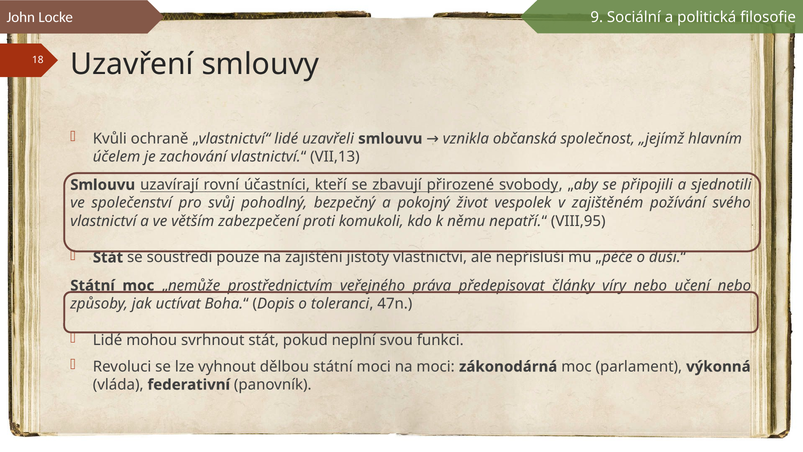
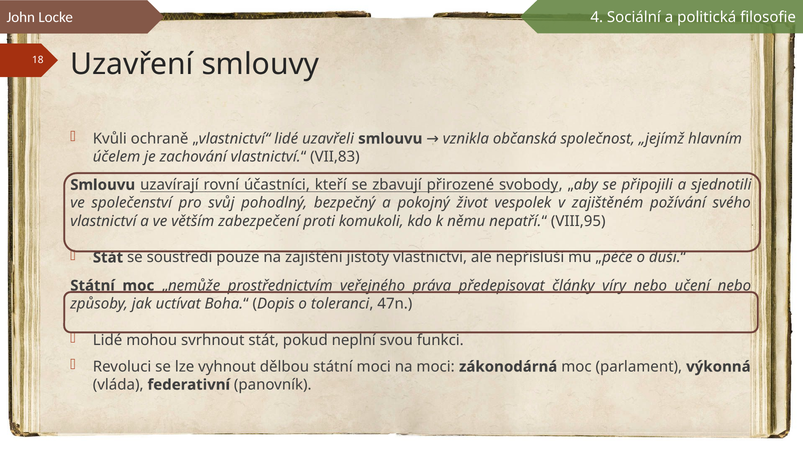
9: 9 -> 4 (597, 17)
VII,13: VII,13 -> VII,83 (335, 157)
